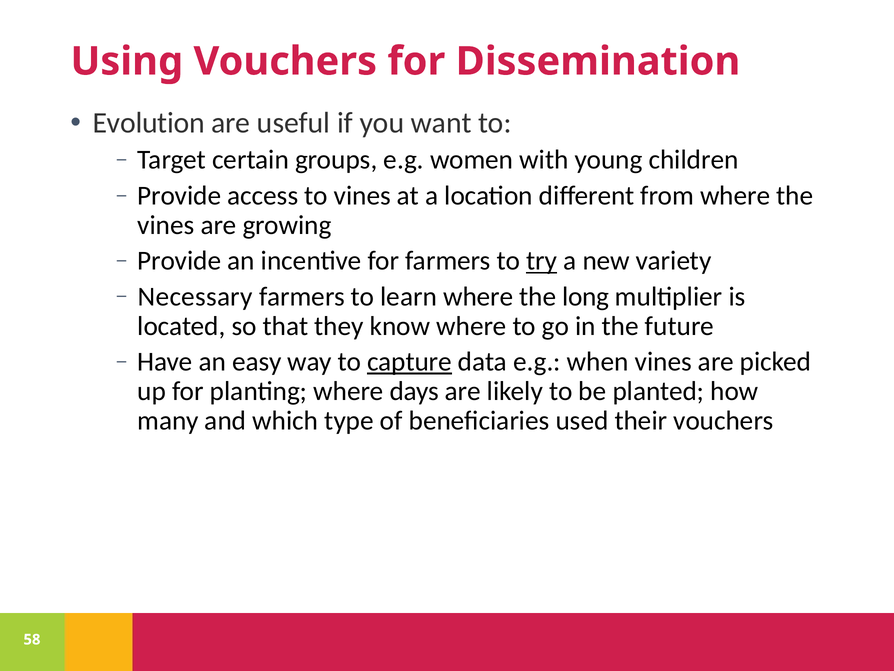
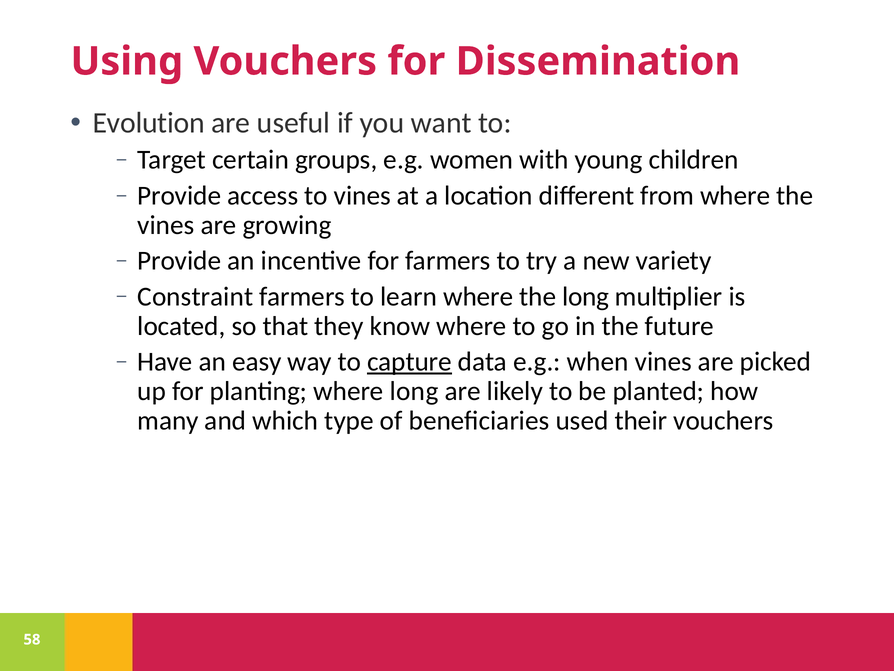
try underline: present -> none (542, 261)
Necessary: Necessary -> Constraint (195, 296)
where days: days -> long (414, 391)
